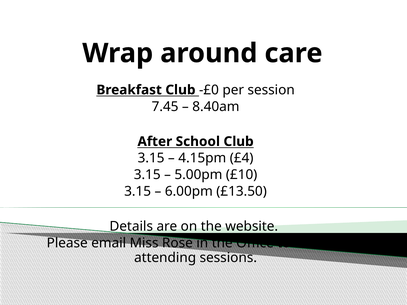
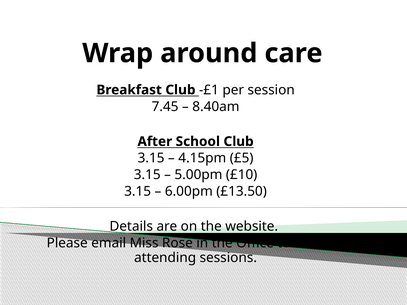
-£0: -£0 -> -£1 (209, 90)
£4: £4 -> £5 (242, 158)
